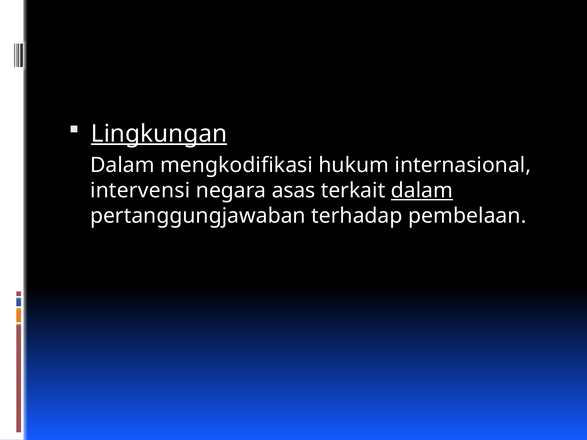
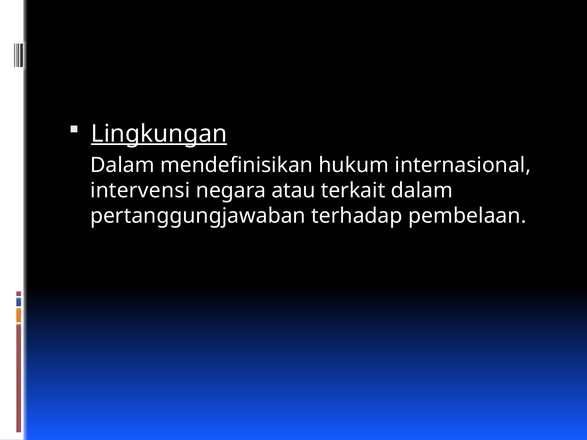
mengkodifikasi: mengkodifikasi -> mendefinisikan (237, 165)
asas: asas -> atau (294, 191)
dalam underline: present -> none (422, 191)
